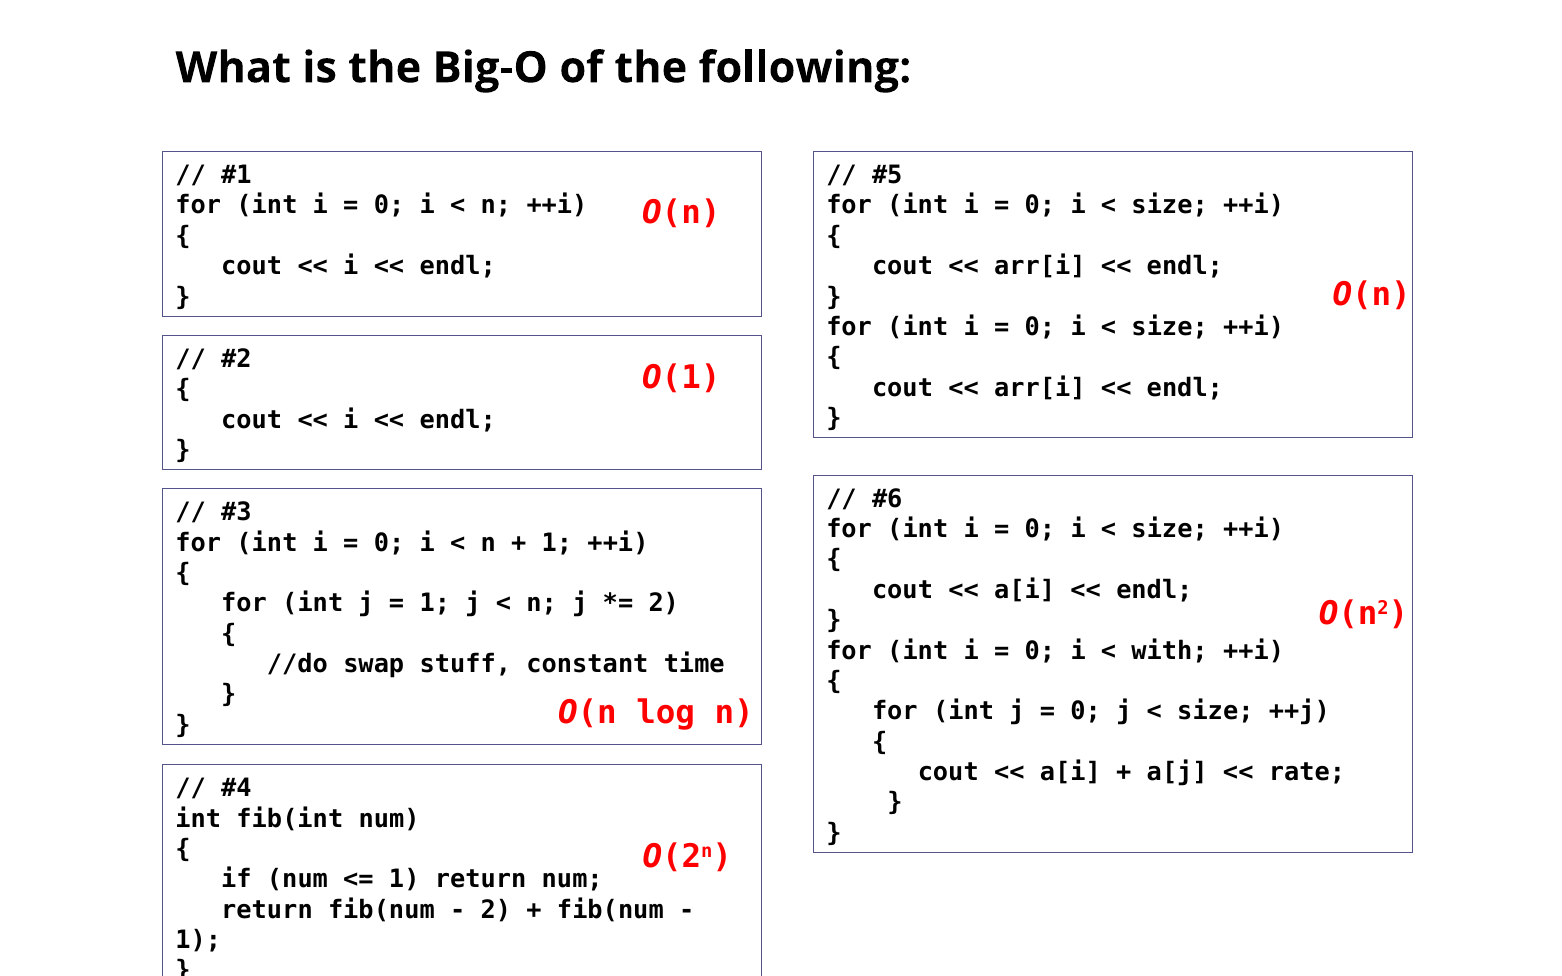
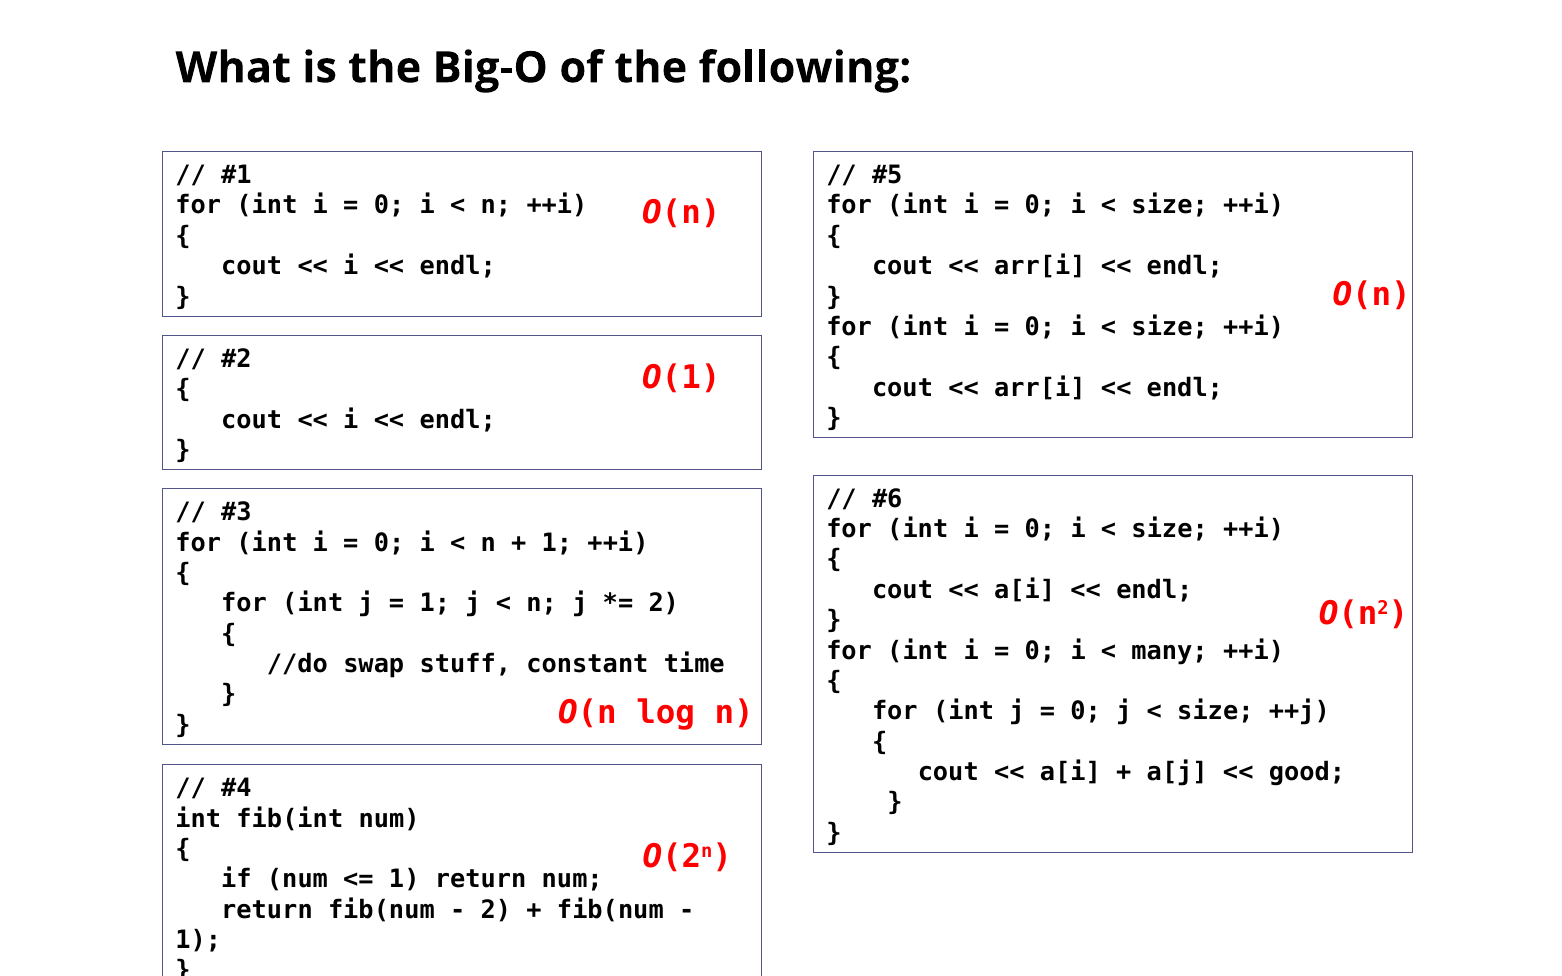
with: with -> many (1170, 651)
rate: rate -> good (1307, 772)
